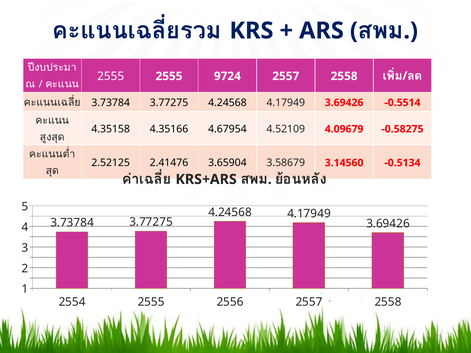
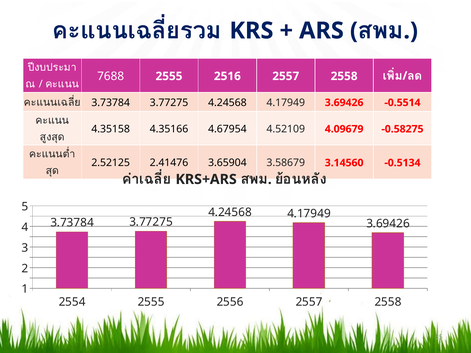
2555: 2555 -> 7688 (111, 76)
9724: 9724 -> 2516 (227, 76)
